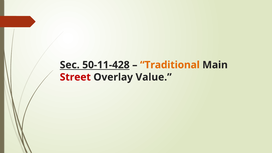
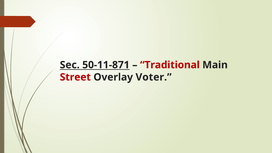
50-11-428: 50-11-428 -> 50-11-871 (106, 65)
Traditional colour: orange -> red (170, 65)
Value: Value -> Voter (154, 77)
